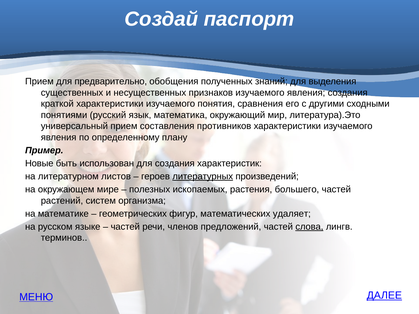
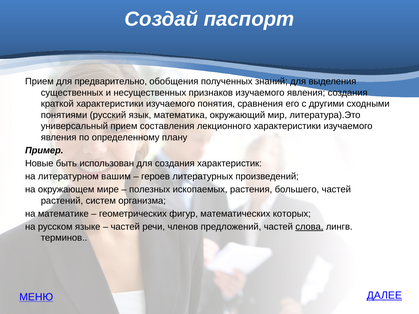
противников: противников -> лекционного (224, 126)
листов: листов -> вашим (116, 177)
литературных underline: present -> none (203, 177)
удаляет: удаляет -> которых (292, 214)
